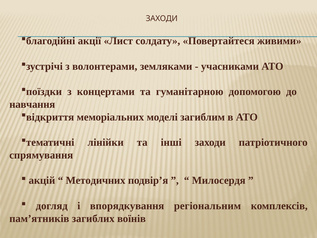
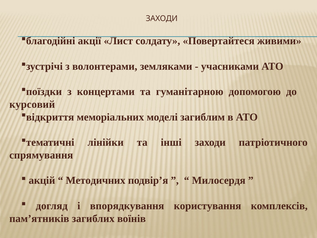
навчання: навчання -> курсовий (32, 104)
регіональним: регіональним -> користування (208, 206)
